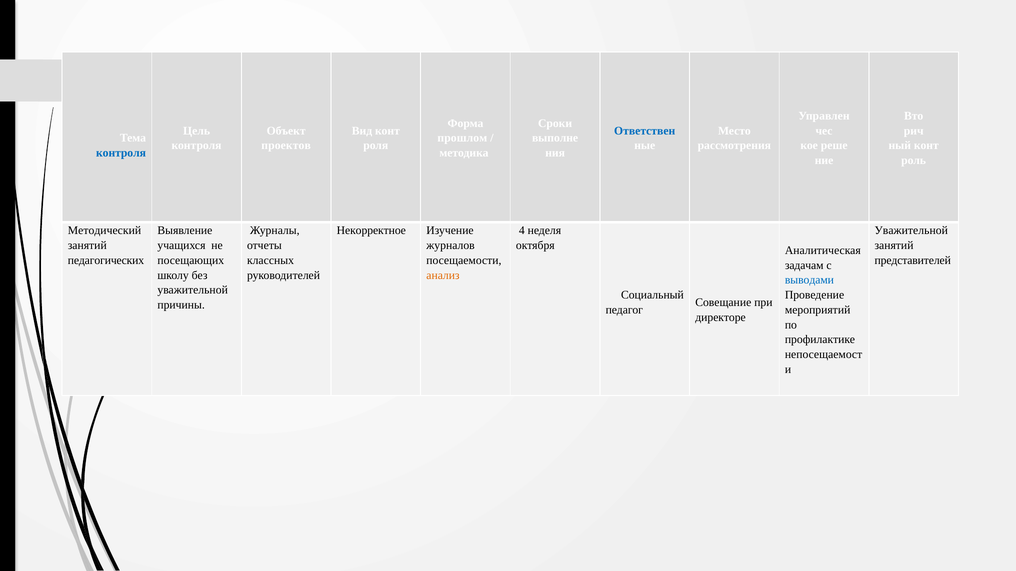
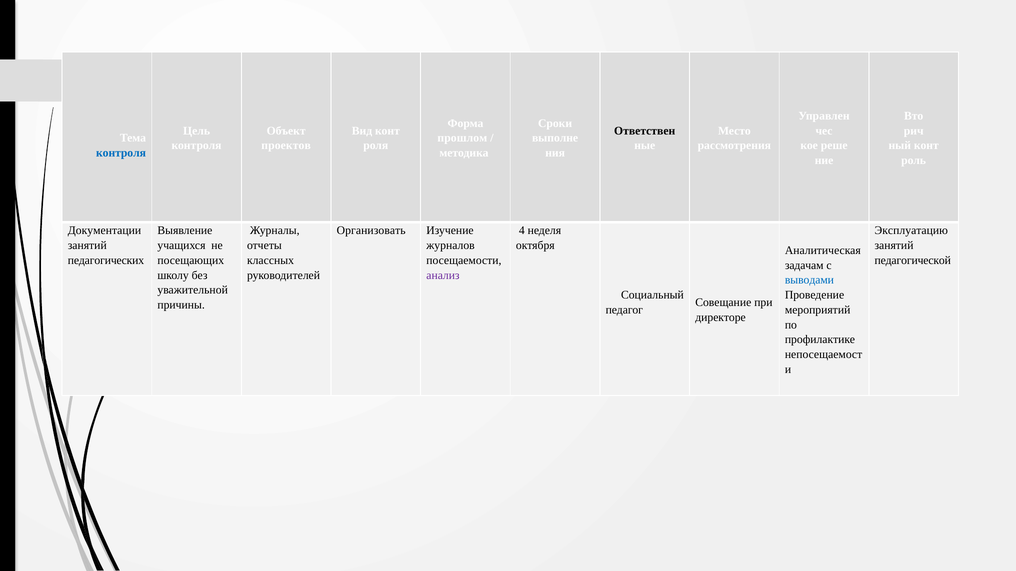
Ответствен colour: blue -> black (645, 131)
Методический: Методический -> Документации (104, 231)
Некорректное: Некорректное -> Организовать (371, 231)
Уважительной: Уважительной -> Эксплуатацию (911, 231)
представителей: представителей -> педагогической (913, 261)
анализ colour: orange -> purple (443, 275)
